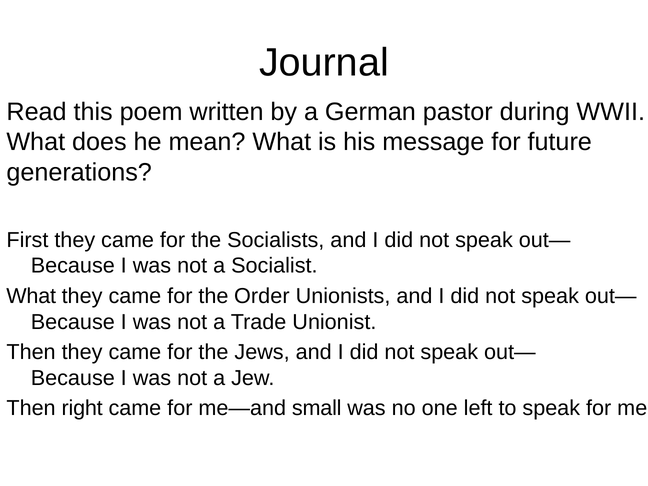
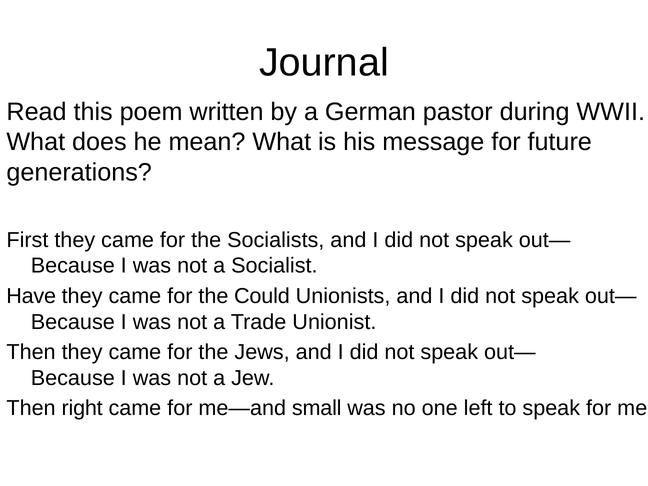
What: What -> Have (31, 296)
Order: Order -> Could (262, 296)
